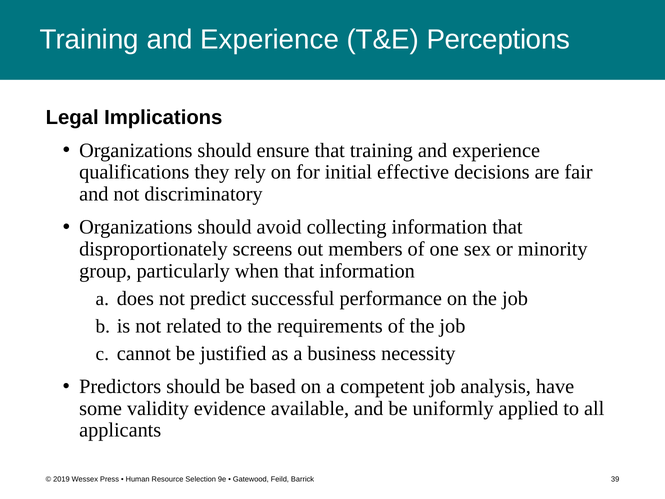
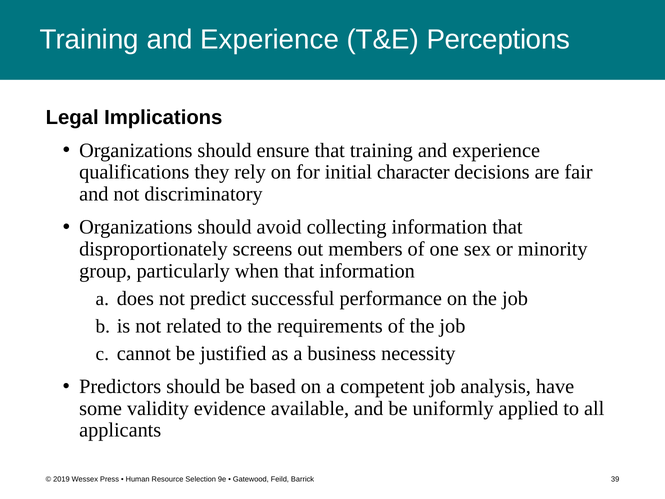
effective: effective -> character (413, 172)
